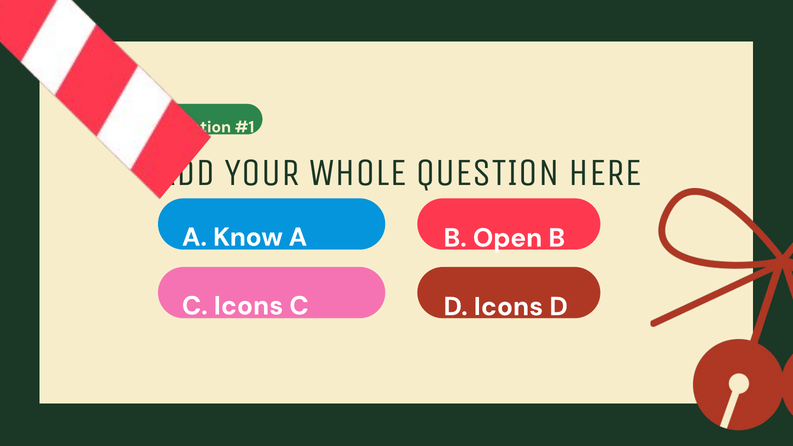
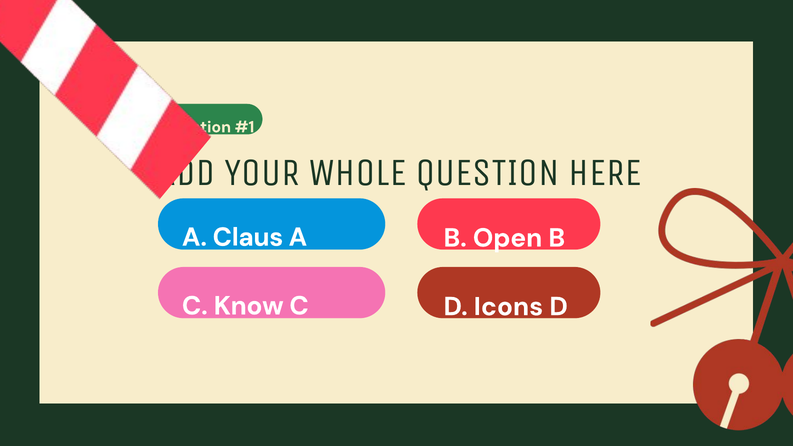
Know: Know -> Claus (248, 237)
C Icons: Icons -> Know (249, 306)
